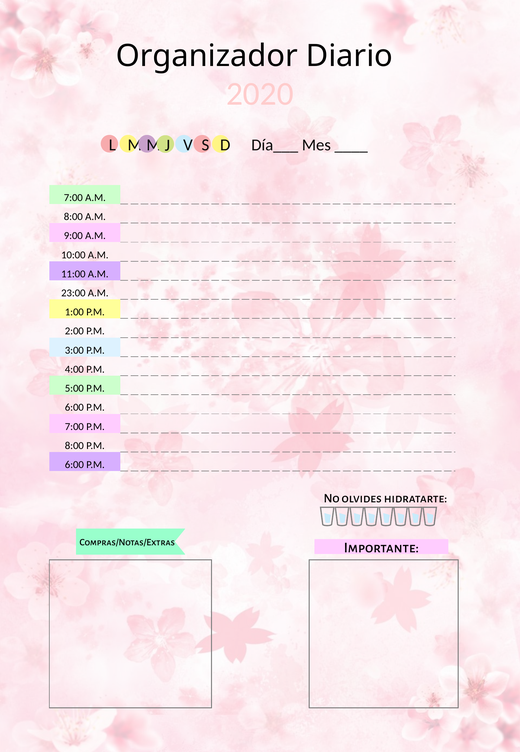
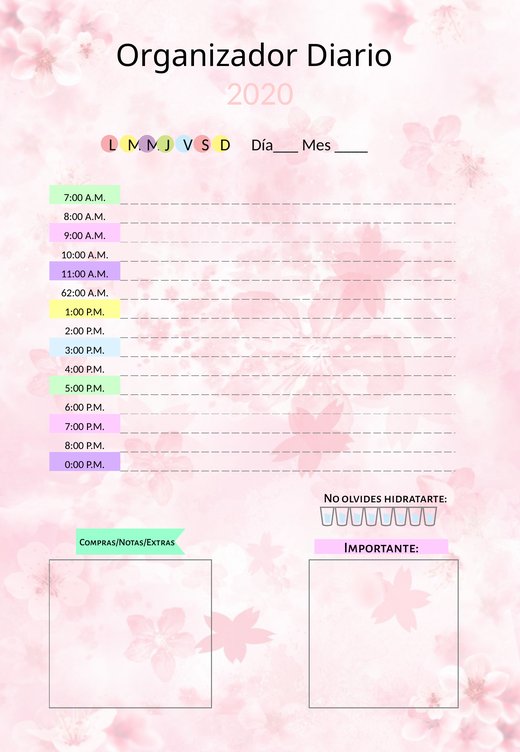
23:00: 23:00 -> 62:00 (73, 293)
6:00: 6:00 -> 0:00 (74, 464)
